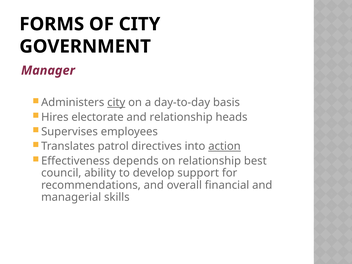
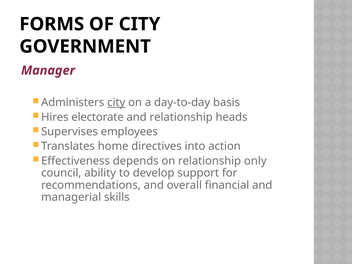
patrol: patrol -> home (113, 146)
action underline: present -> none (224, 146)
best: best -> only (255, 161)
